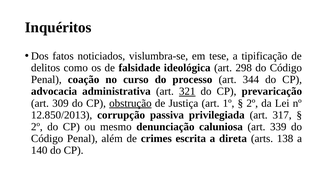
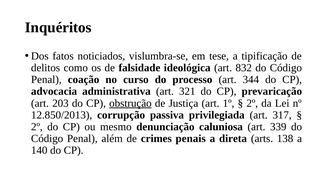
298: 298 -> 832 (244, 68)
321 underline: present -> none (187, 91)
309: 309 -> 203 (60, 103)
escrita: escrita -> penais (191, 138)
